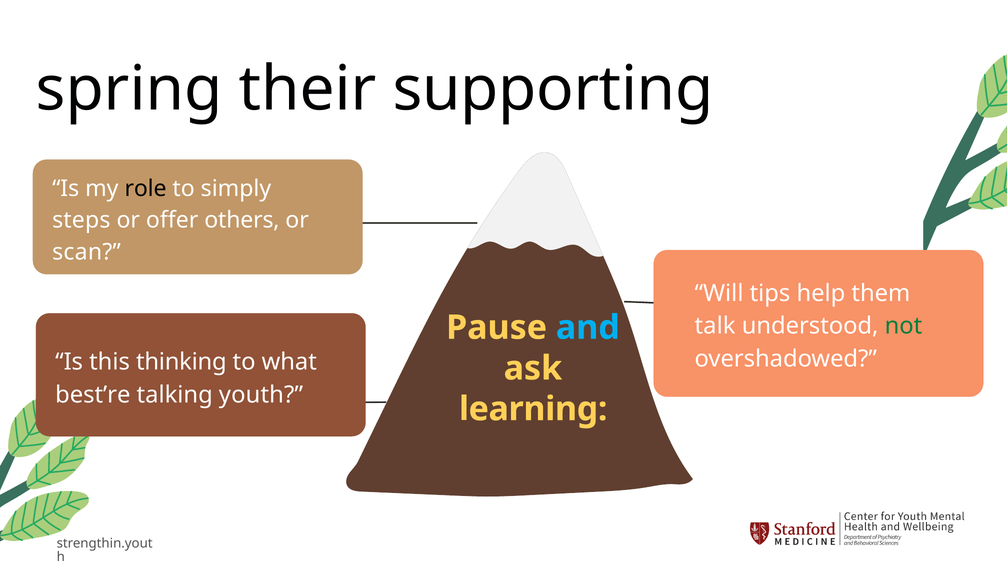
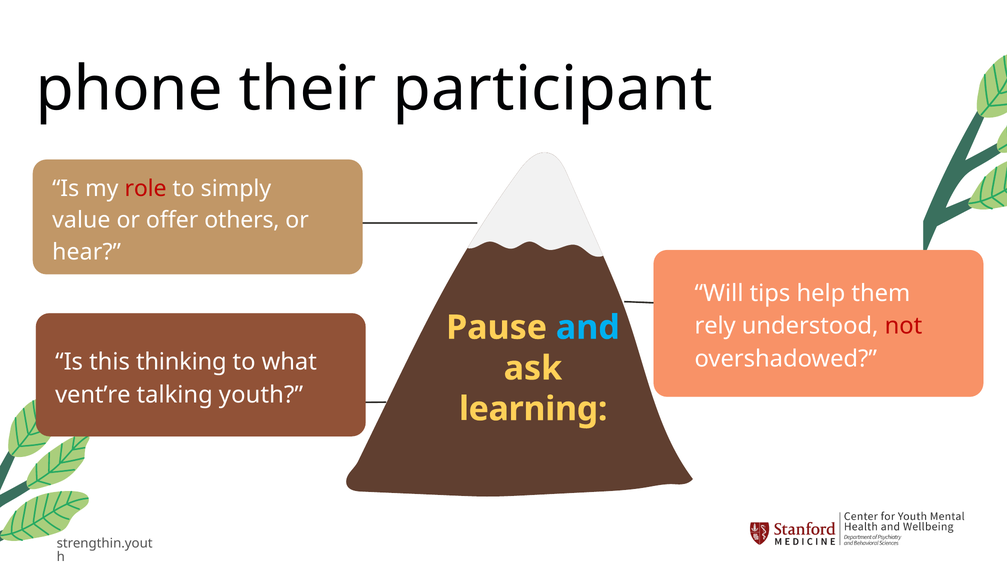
spring: spring -> phone (129, 89)
supporting: supporting -> participant (553, 89)
role colour: black -> red (146, 189)
steps: steps -> value (81, 220)
scan: scan -> hear (87, 252)
talk: talk -> rely (715, 326)
not colour: green -> red (903, 326)
best’re: best’re -> vent’re (93, 395)
